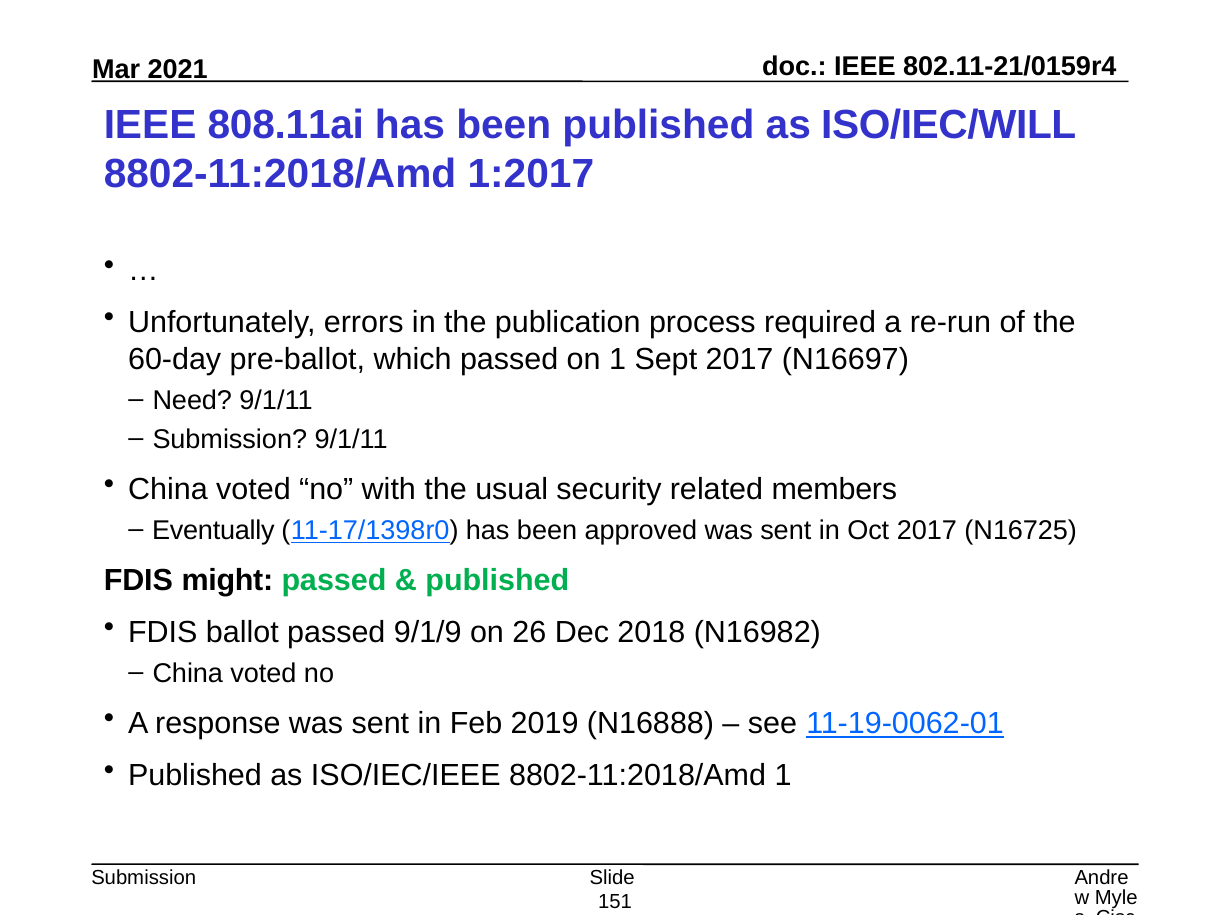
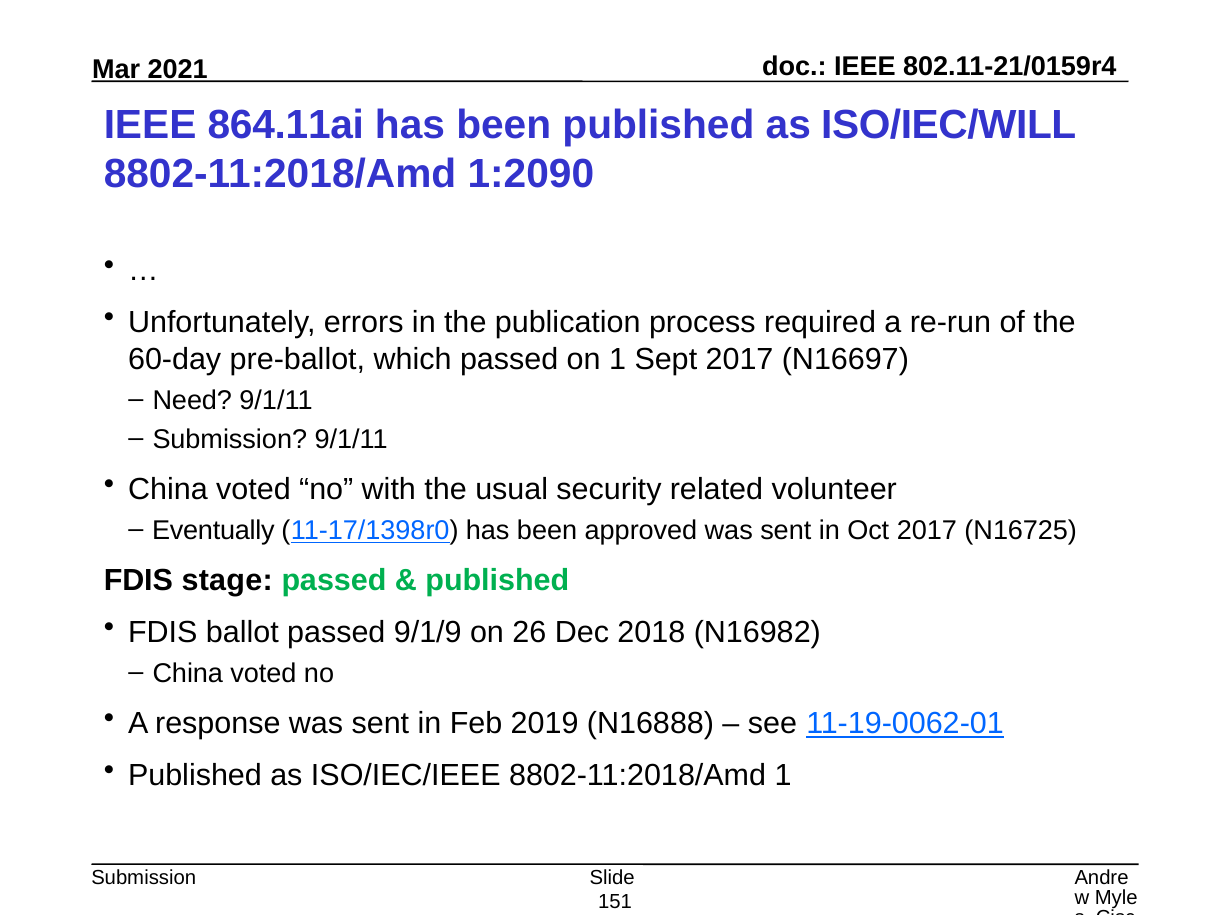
808.11ai: 808.11ai -> 864.11ai (286, 125)
1:2017: 1:2017 -> 1:2090 (531, 174)
members: members -> volunteer (834, 490)
might: might -> stage (227, 581)
